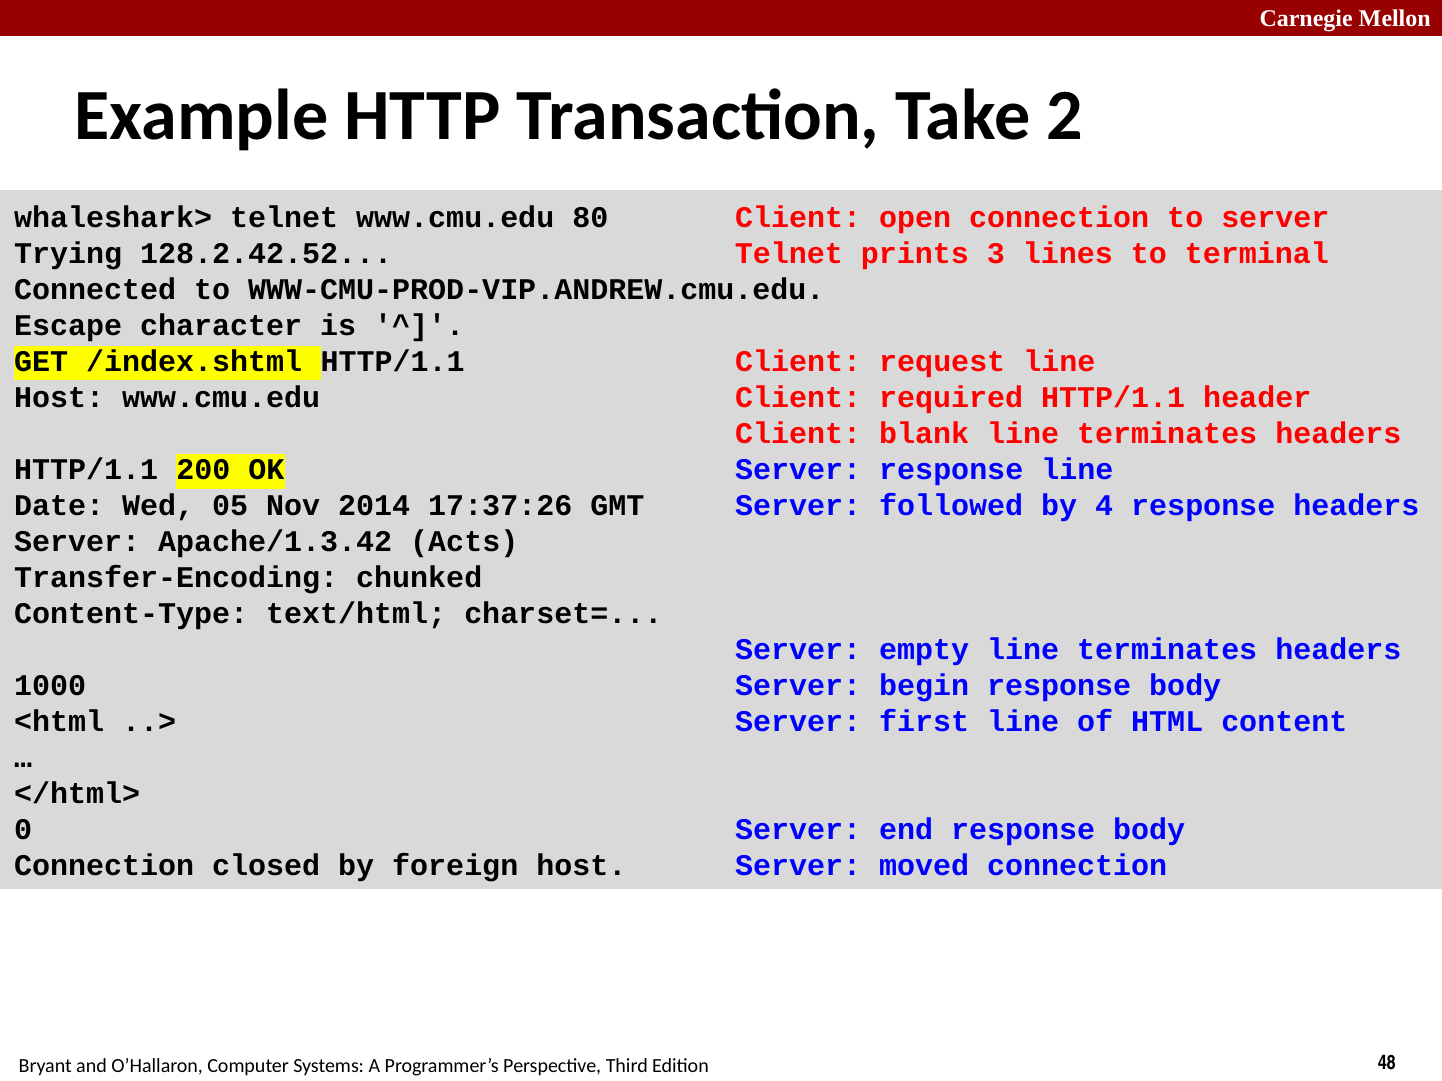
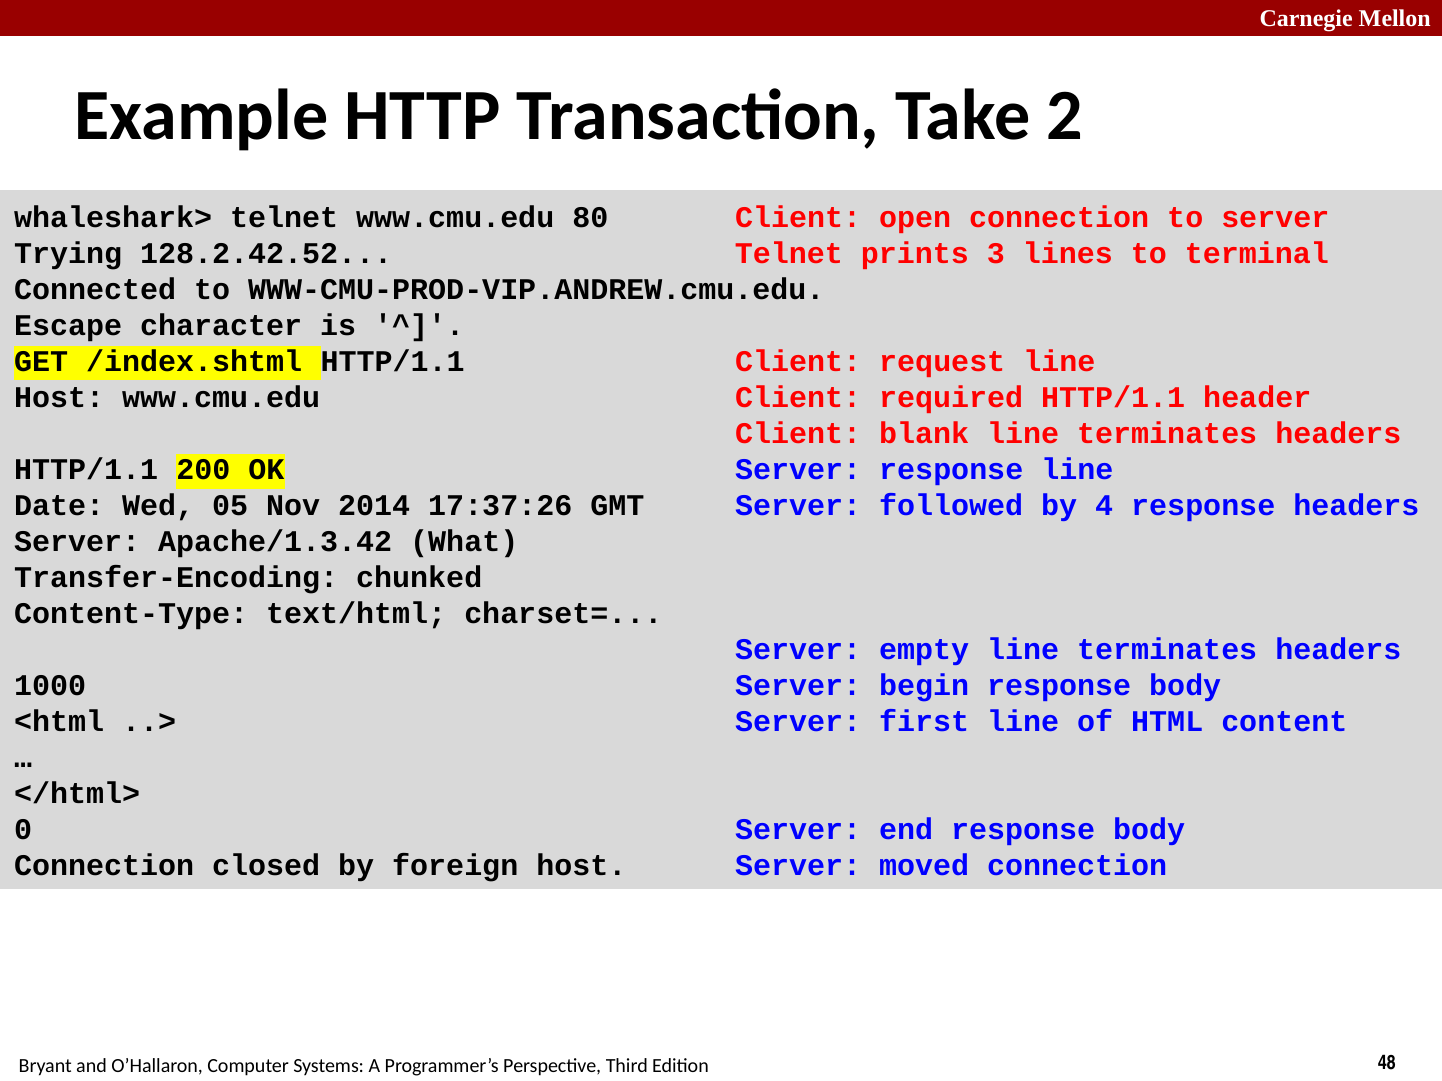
Acts: Acts -> What (464, 542)
